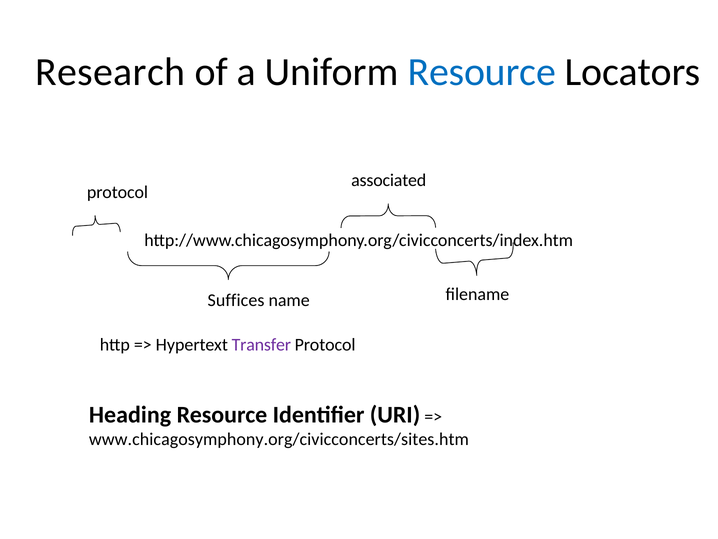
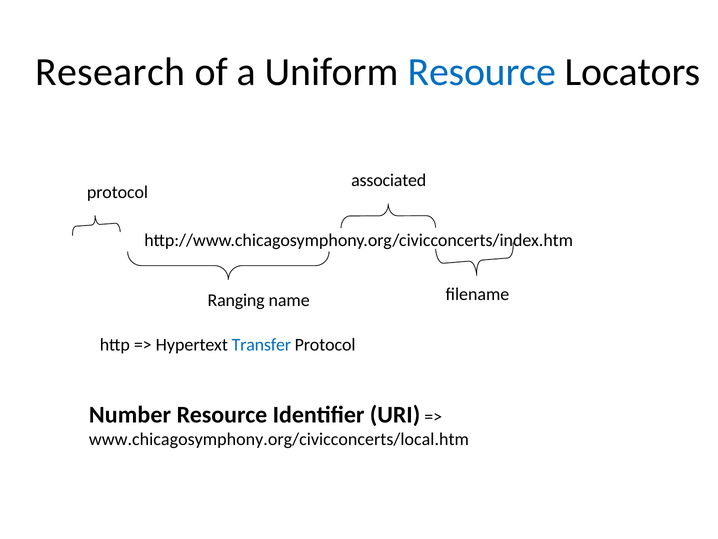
Suffices: Suffices -> Ranging (236, 300)
Transfer colour: purple -> blue (261, 345)
Heading: Heading -> Number (130, 414)
www.chicagosymphony.org/civicconcerts/sites.htm: www.chicagosymphony.org/civicconcerts/sites.htm -> www.chicagosymphony.org/civicconcerts/local.htm (279, 439)
